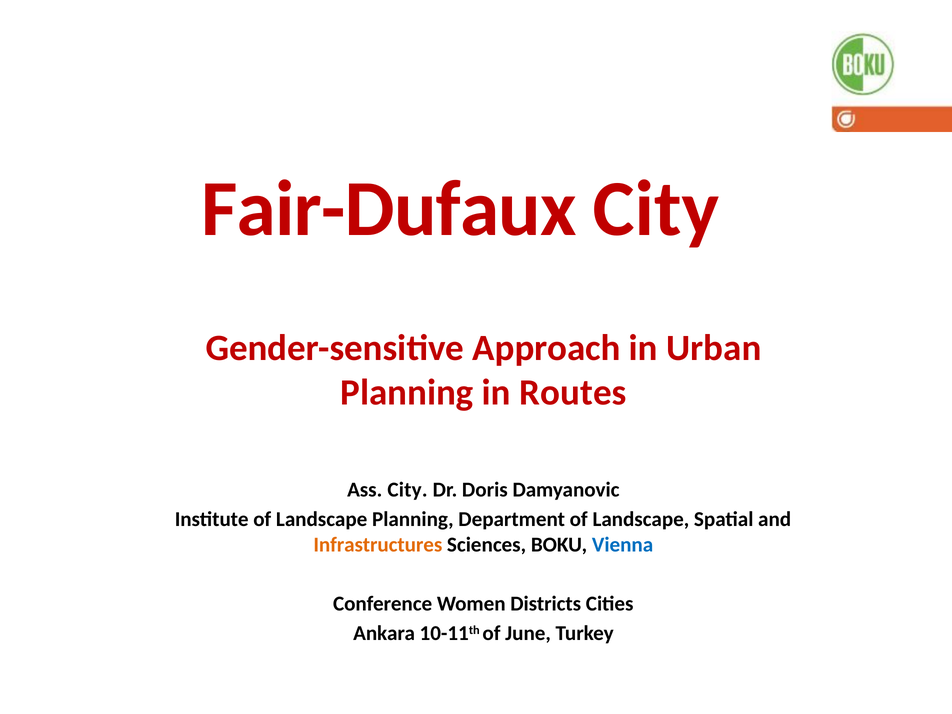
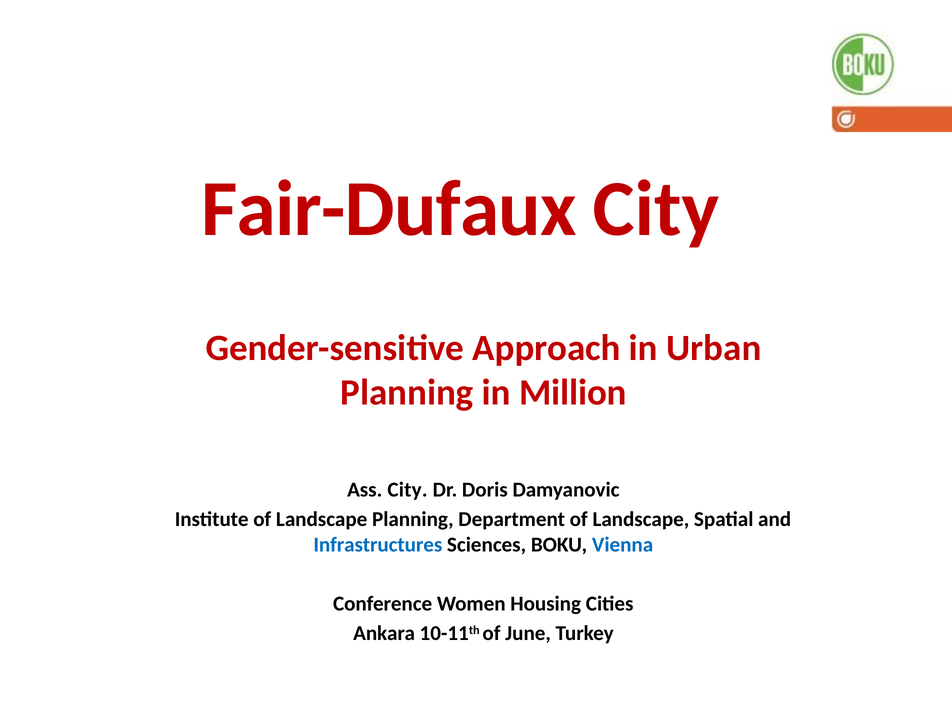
Routes: Routes -> Million (573, 392)
Infrastructures colour: orange -> blue (378, 545)
Districts: Districts -> Housing (546, 604)
